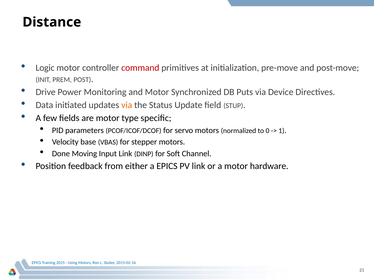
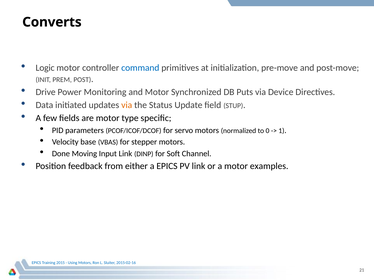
Distance: Distance -> Converts (52, 22)
command colour: red -> blue (140, 68)
hardware: hardware -> examples (269, 166)
